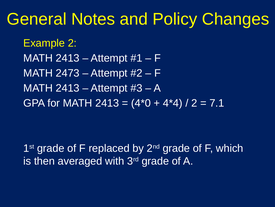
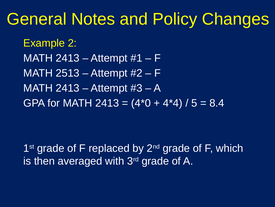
2473: 2473 -> 2513 (68, 73)
2: 2 -> 5 (194, 103)
7.1: 7.1 -> 8.4 (217, 103)
